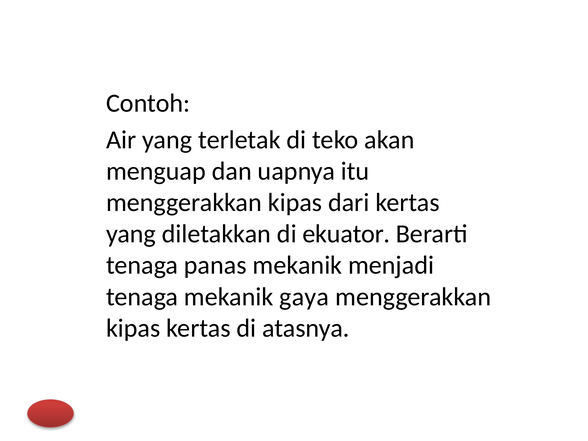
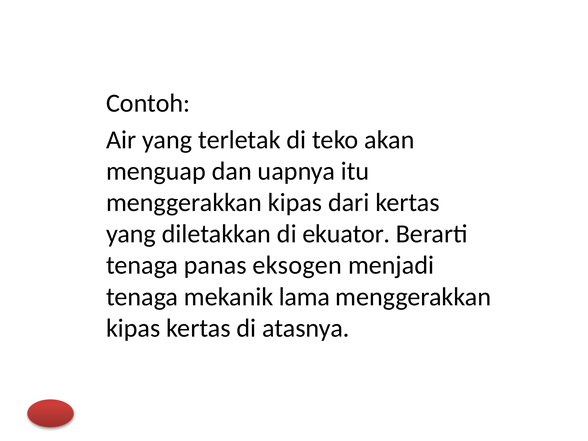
panas mekanik: mekanik -> eksogen (297, 265)
gaya: gaya -> lama (304, 297)
